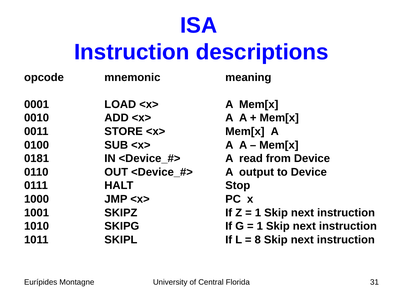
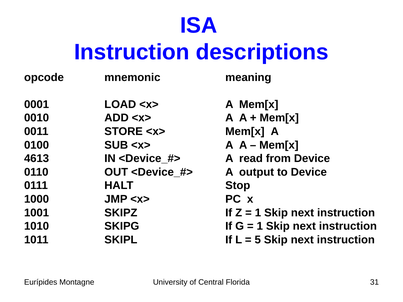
0181: 0181 -> 4613 (37, 159)
8: 8 -> 5 (258, 240)
